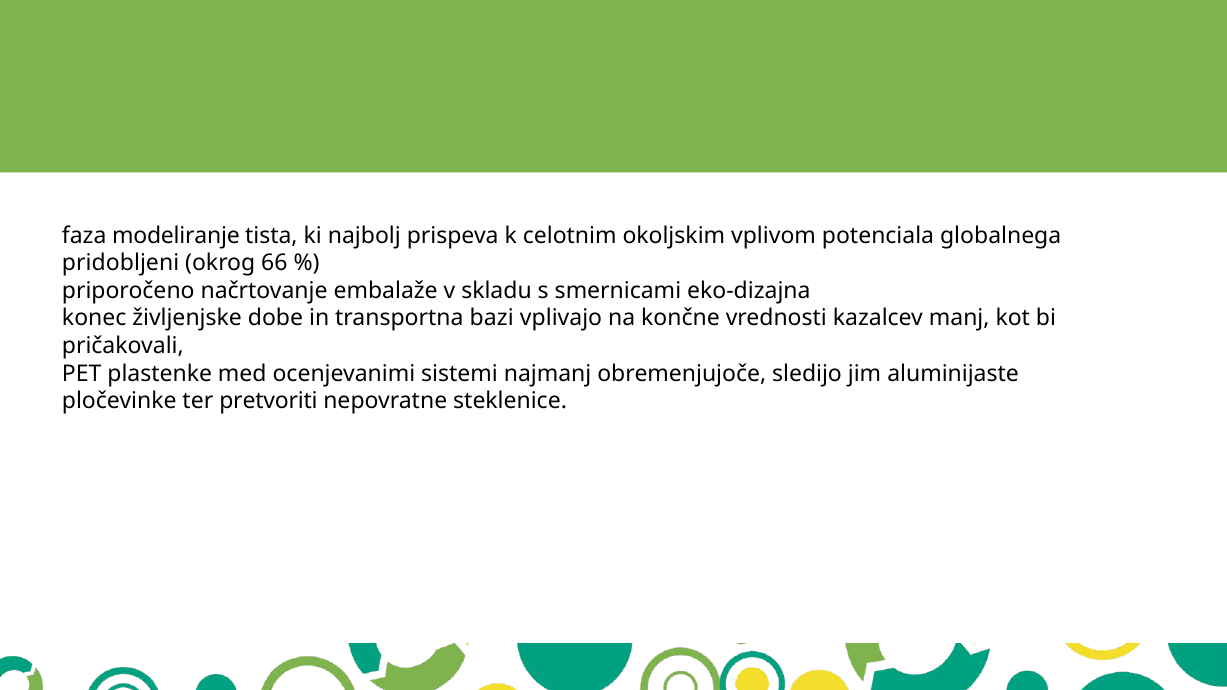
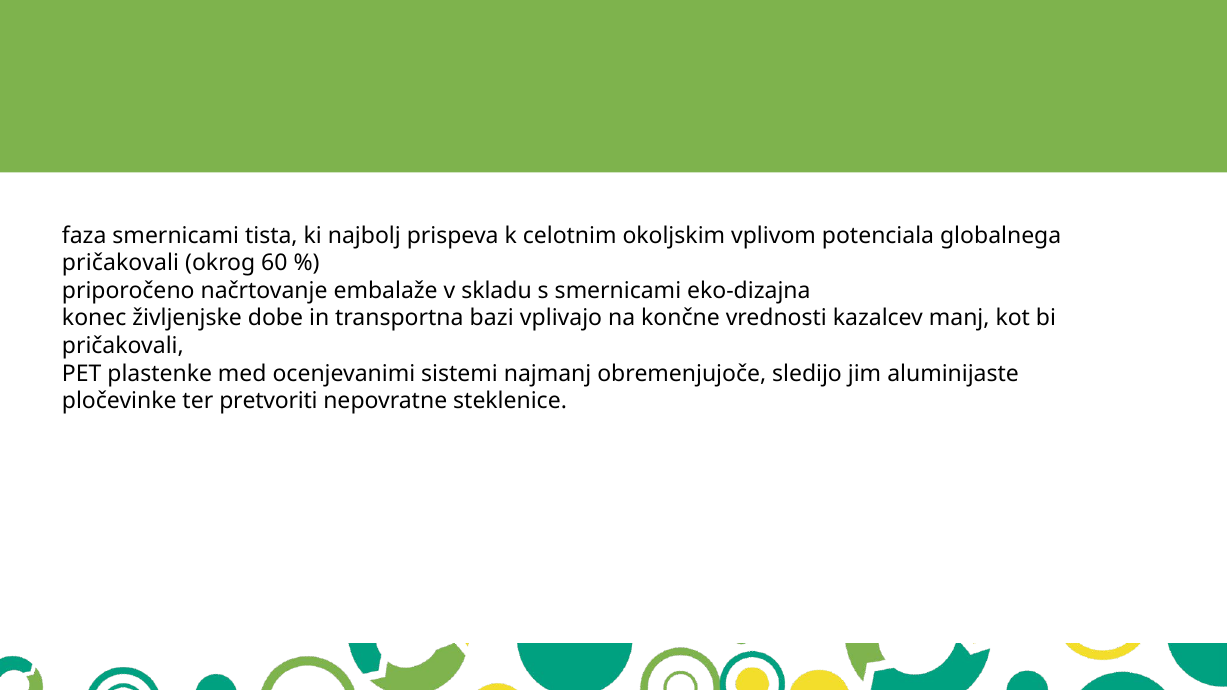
faza modeliranje: modeliranje -> smernicami (176, 236)
pridobljeni: pridobljeni -> pričakovali (121, 263)
66: 66 -> 60 (274, 263)
